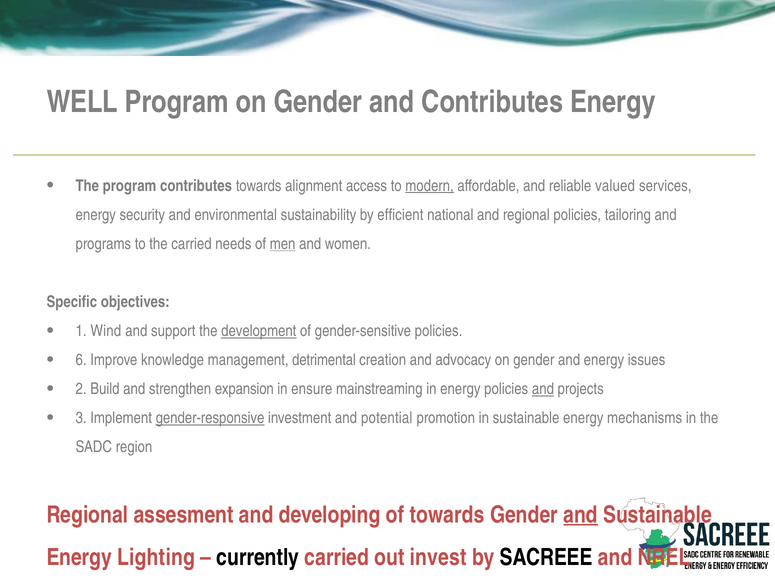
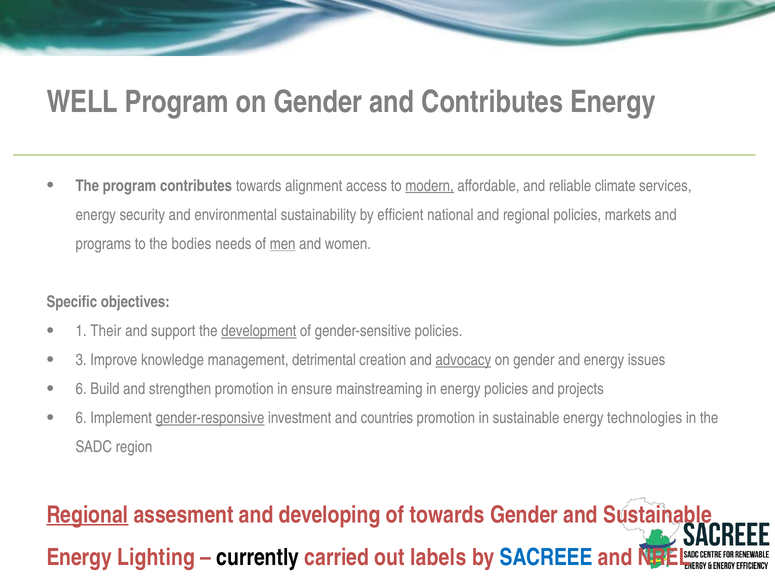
valued: valued -> climate (615, 186)
tailoring: tailoring -> markets (628, 215)
the carried: carried -> bodies (191, 244)
Wind: Wind -> Their (106, 331)
6: 6 -> 3 (81, 360)
advocacy underline: none -> present (463, 360)
2: 2 -> 6 (81, 389)
strengthen expansion: expansion -> promotion (244, 389)
and underline: present -> none (543, 389)
3: 3 -> 6 (81, 418)
potential: potential -> countries (387, 418)
mechanisms: mechanisms -> technologies (645, 418)
Regional underline: none -> present (87, 515)
and underline: present -> none (581, 515)
invest: invest -> labels (438, 558)
SACREEE colour: black -> blue (546, 558)
